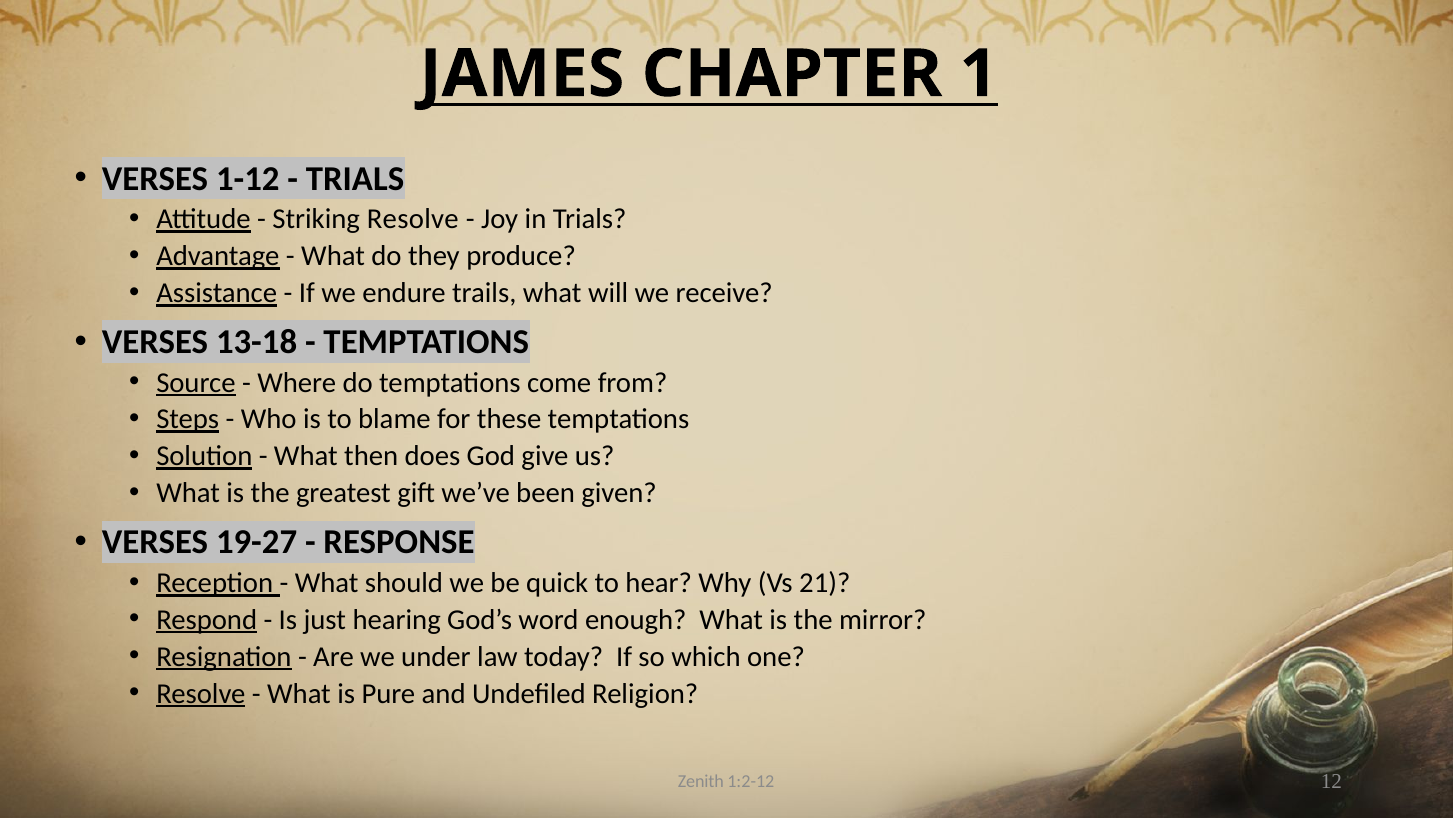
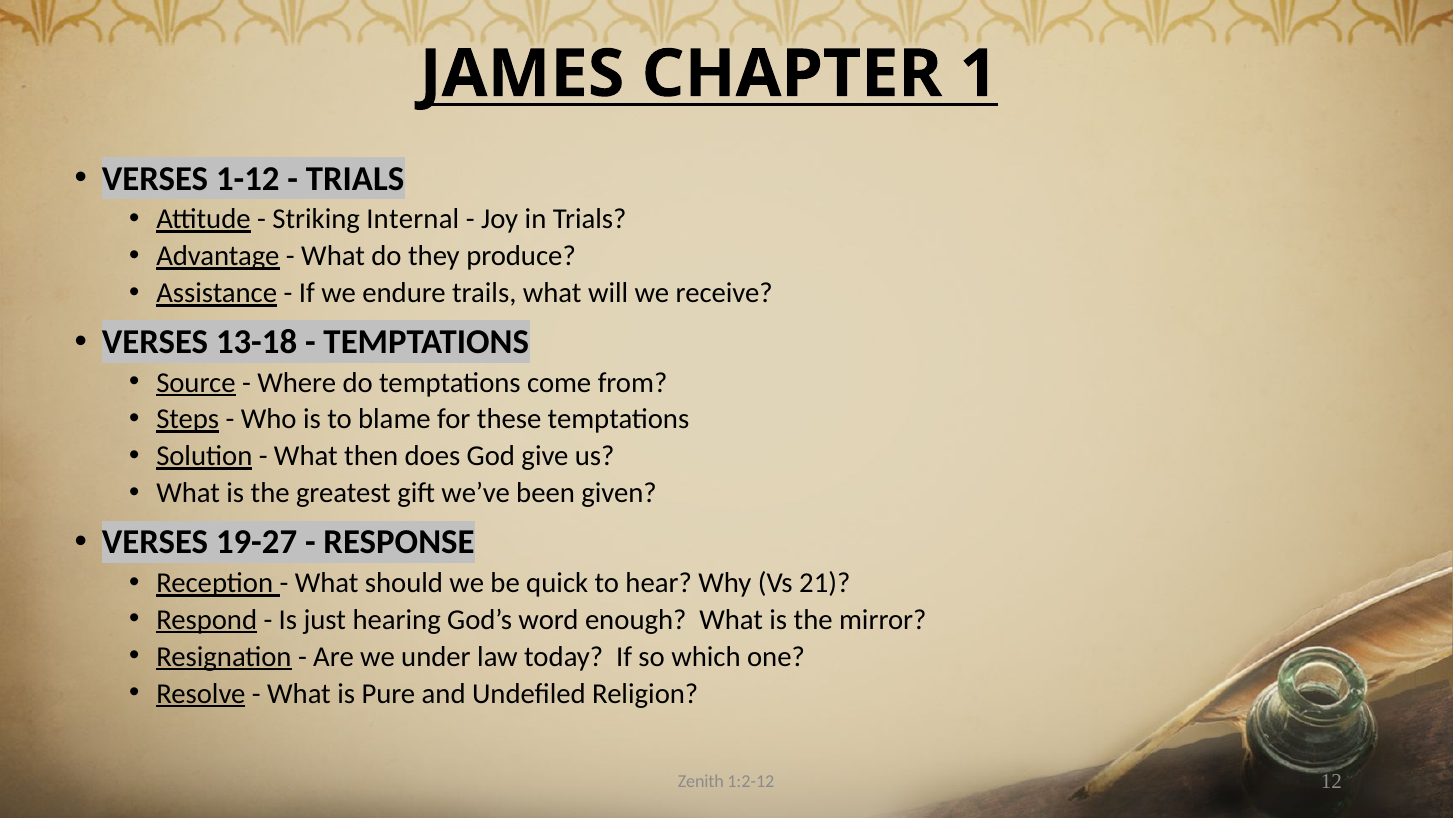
Striking Resolve: Resolve -> Internal (413, 219)
